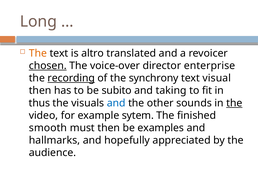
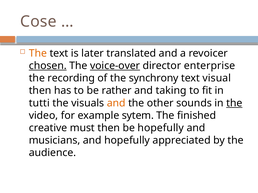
Long: Long -> Cose (38, 22)
altro: altro -> later (93, 53)
voice-over underline: none -> present (115, 66)
recording underline: present -> none (71, 78)
subito: subito -> rather (117, 91)
thus: thus -> tutti (39, 103)
and colour: blue -> orange (116, 103)
smooth: smooth -> creative (48, 128)
be examples: examples -> hopefully (161, 128)
hallmarks: hallmarks -> musicians (55, 141)
